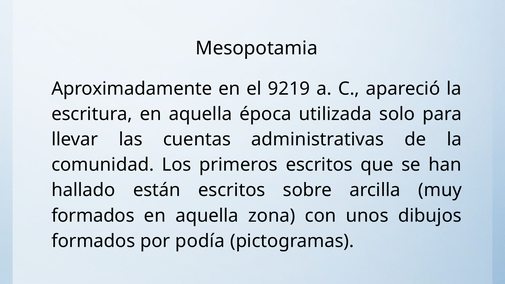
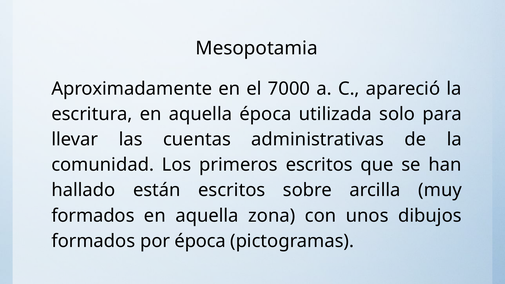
9219: 9219 -> 7000 (289, 89)
por podía: podía -> época (200, 241)
